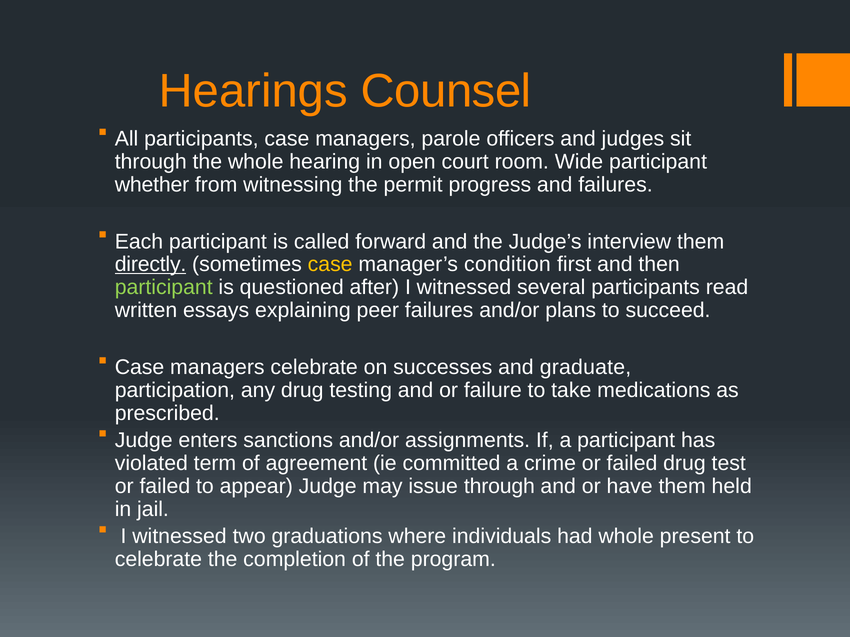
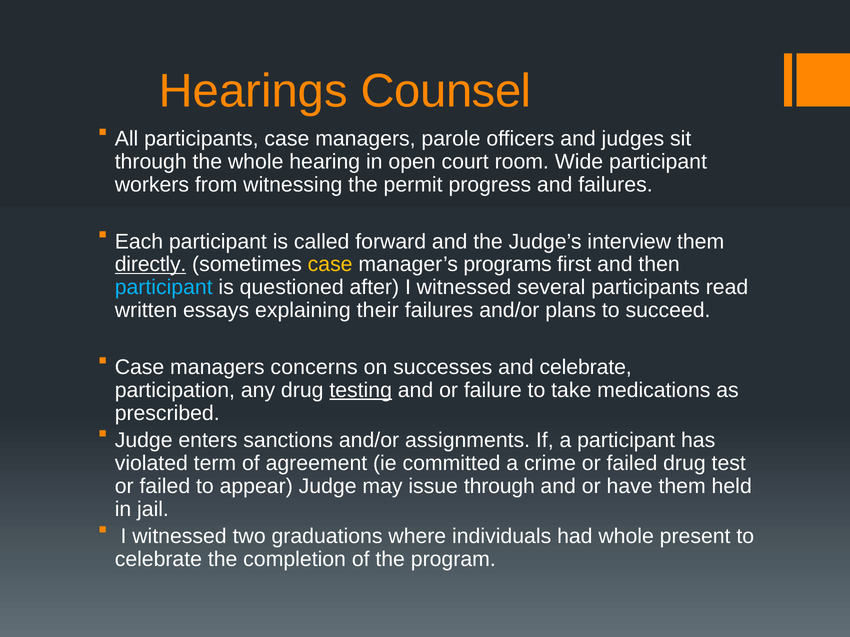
whether: whether -> workers (152, 185)
condition: condition -> programs (508, 265)
participant colour: light green -> light blue (164, 288)
peer: peer -> their (378, 311)
managers celebrate: celebrate -> concerns (314, 367)
and graduate: graduate -> celebrate (586, 367)
testing underline: none -> present (361, 390)
